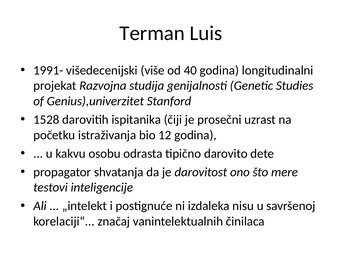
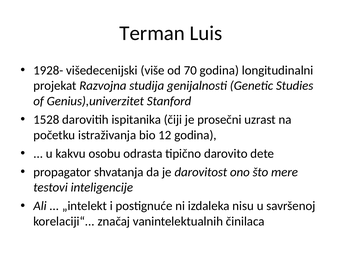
1991-: 1991- -> 1928- (48, 70)
40: 40 -> 70 (190, 70)
